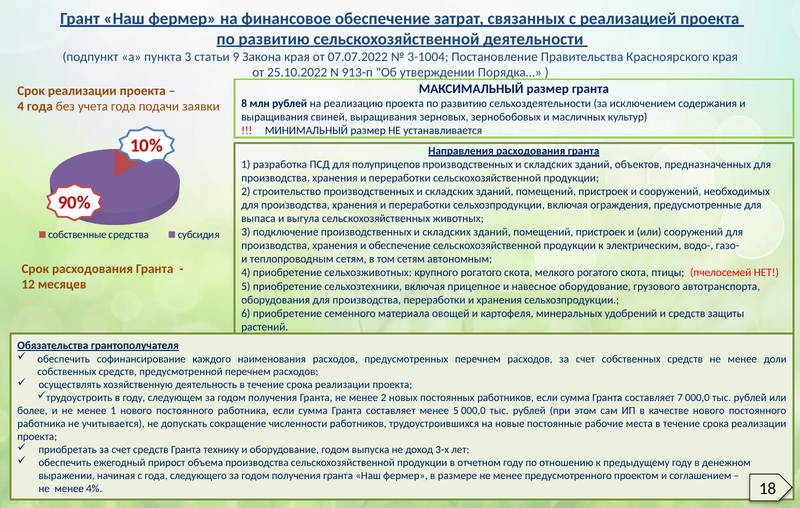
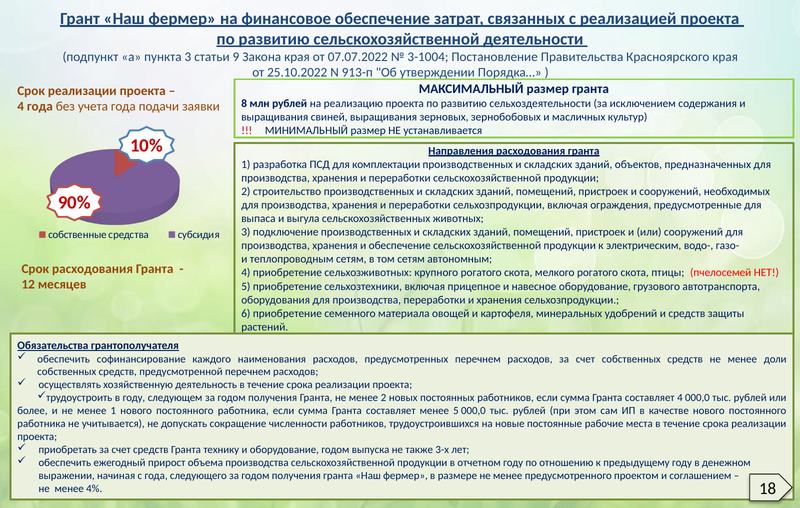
полуприцепов: полуприцепов -> комплектации (386, 164)
составляет 7: 7 -> 4 (680, 398)
доход: доход -> также (419, 450)
